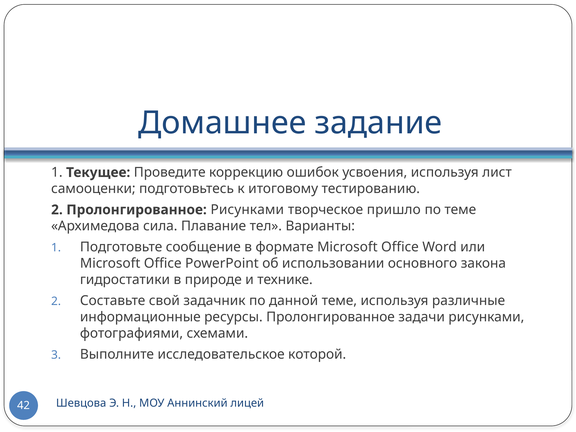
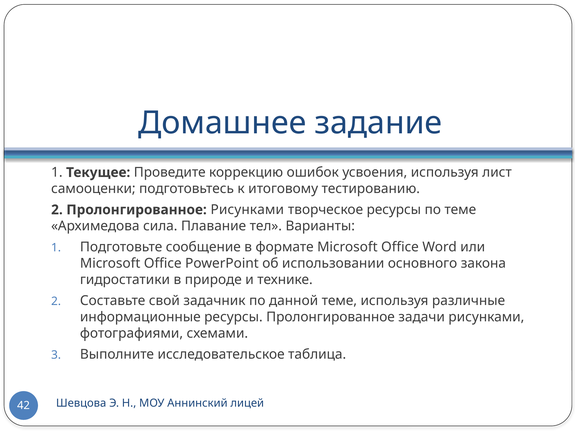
творческое пришло: пришло -> ресурсы (394, 210)
которой: которой -> таблица (317, 354)
